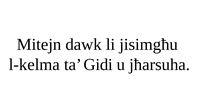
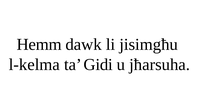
Mitejn: Mitejn -> Hemm (39, 44)
